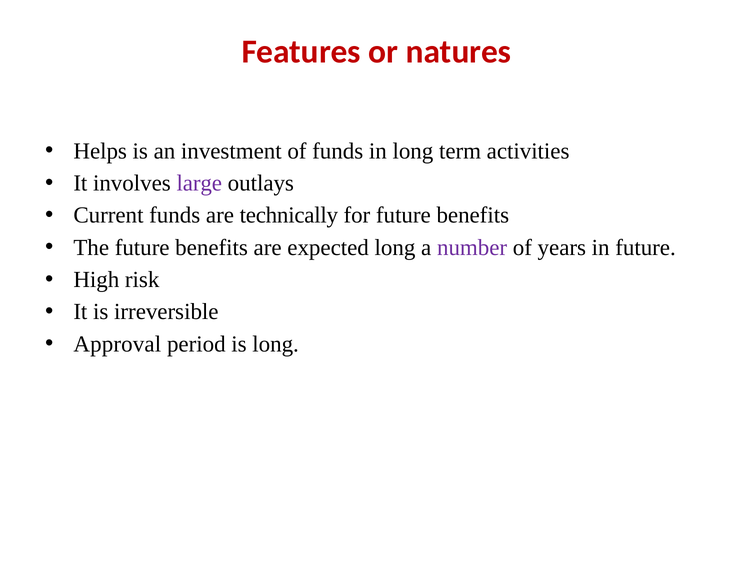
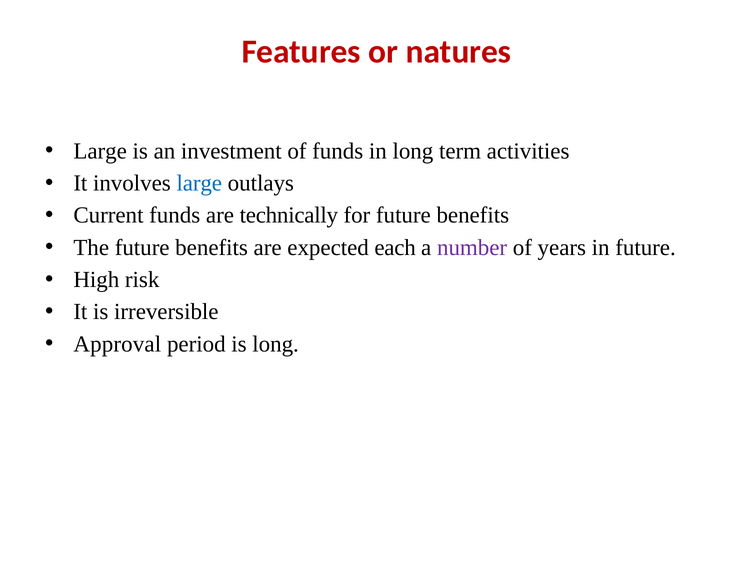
Helps: Helps -> Large (100, 151)
large colour: purple -> blue (199, 183)
expected long: long -> each (395, 247)
